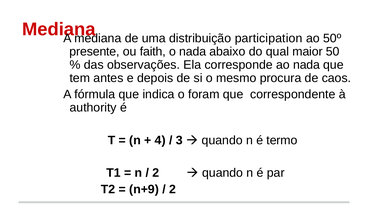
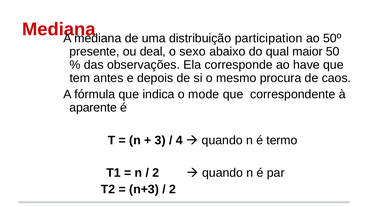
faith: faith -> deal (153, 52)
o nada: nada -> sexo (193, 52)
ao nada: nada -> have (306, 65)
foram: foram -> mode (204, 94)
authority: authority -> aparente (93, 108)
4: 4 -> 3 (160, 140)
3: 3 -> 4 (179, 140)
n+9: n+9 -> n+3 (144, 189)
